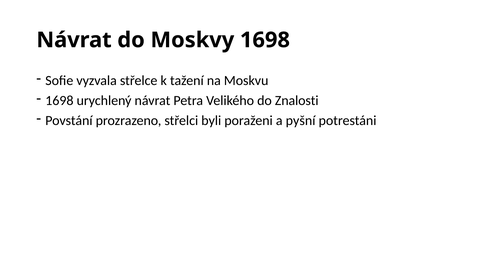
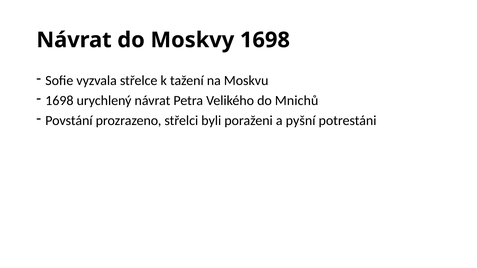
Znalosti: Znalosti -> Mnichů (297, 101)
